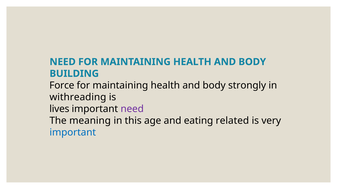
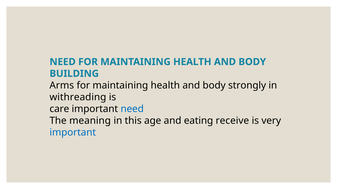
Force: Force -> Arms (62, 86)
lives: lives -> care (59, 109)
need colour: purple -> blue (132, 109)
related: related -> receive (232, 121)
